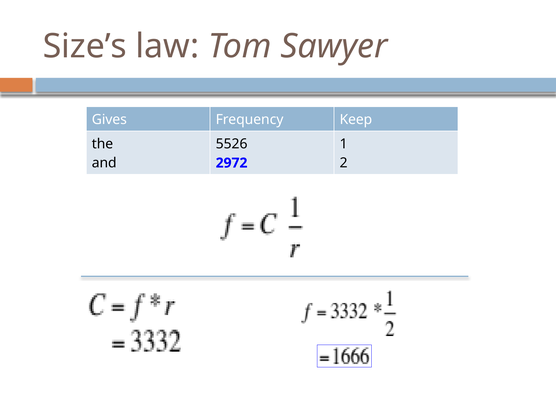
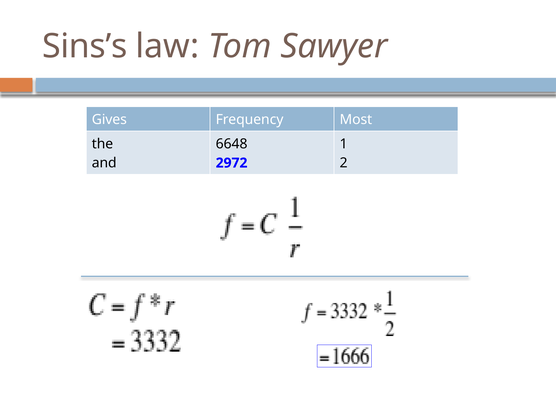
Size’s: Size’s -> Sins’s (85, 46)
Keep: Keep -> Most (356, 120)
5526: 5526 -> 6648 (232, 144)
